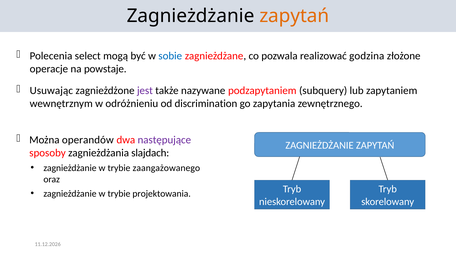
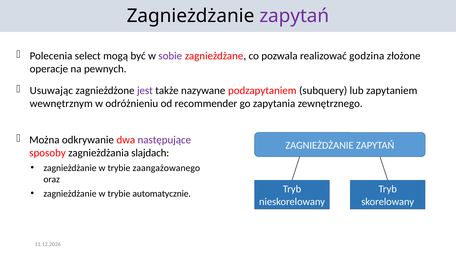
zapytań colour: orange -> purple (294, 16)
sobie colour: blue -> purple (170, 56)
powstaje: powstaje -> pewnych (105, 69)
discrimination: discrimination -> recommender (206, 104)
operandów: operandów -> odkrywanie (88, 140)
projektowania: projektowania -> automatycznie (162, 194)
